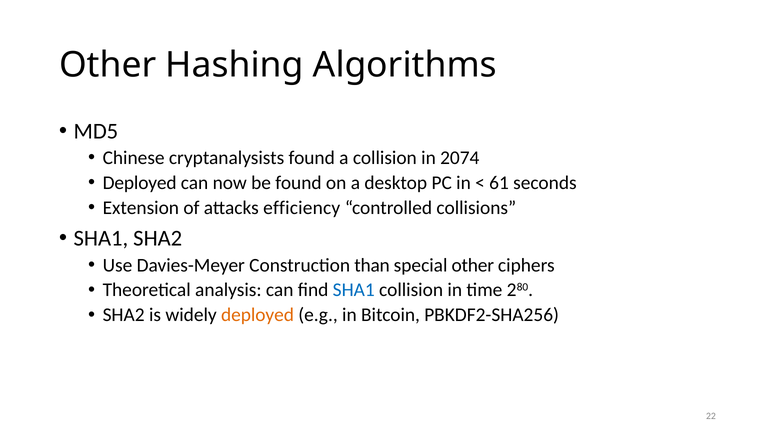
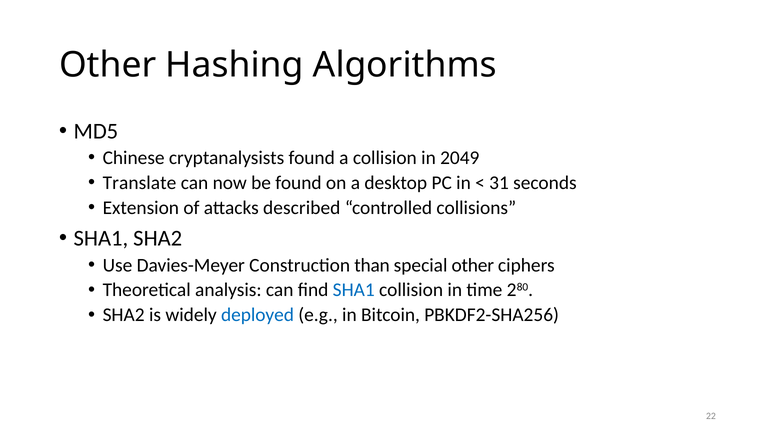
2074: 2074 -> 2049 (460, 158)
Deployed: Deployed -> Translate (140, 183)
61: 61 -> 31 (499, 183)
efficiency: efficiency -> described (302, 208)
deployed colour: orange -> blue (258, 315)
